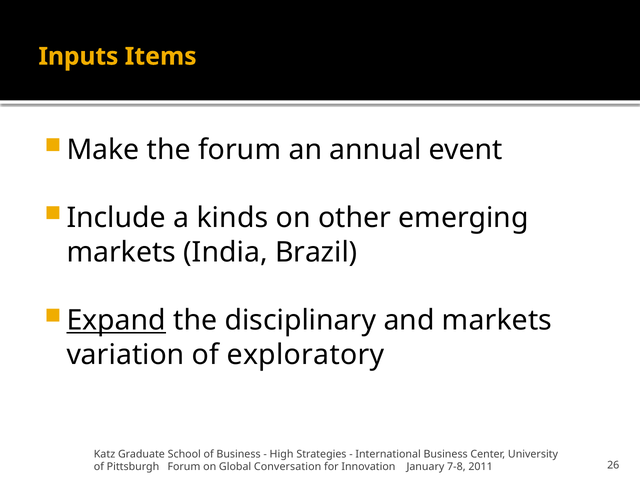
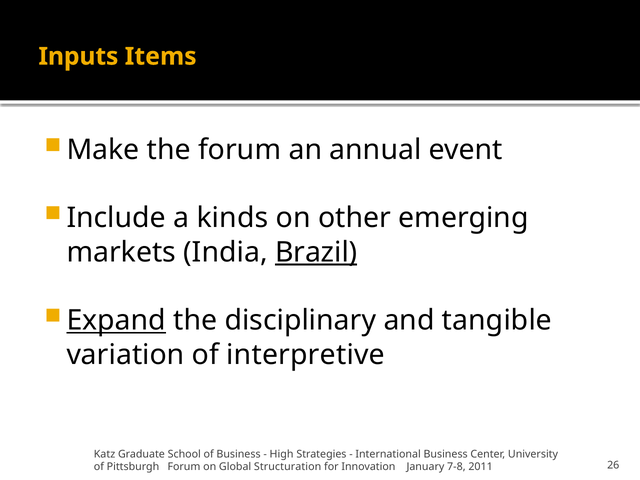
Brazil underline: none -> present (316, 252)
and markets: markets -> tangible (497, 321)
exploratory: exploratory -> interpretive (306, 355)
Conversation: Conversation -> Structuration (288, 467)
